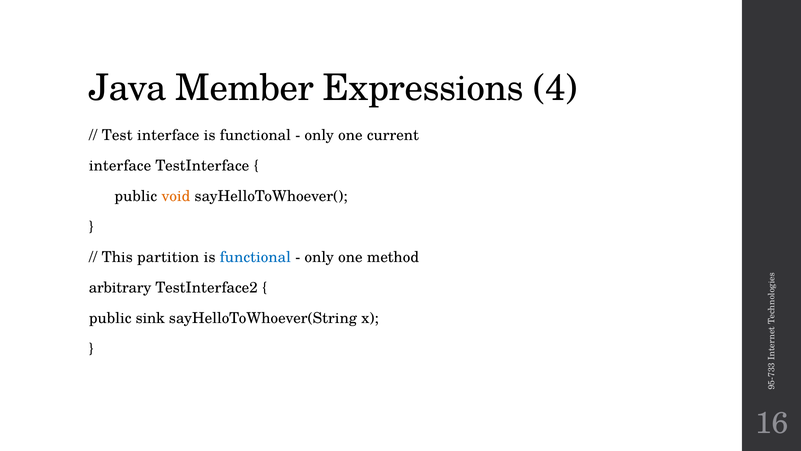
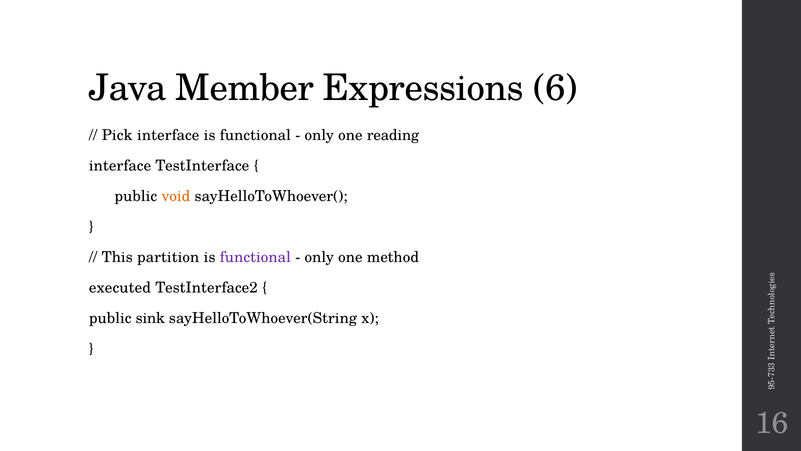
4: 4 -> 6 (555, 88)
Test: Test -> Pick (117, 135)
current: current -> reading (393, 135)
functional colour: blue -> purple (255, 257)
arbitrary: arbitrary -> executed (120, 287)
